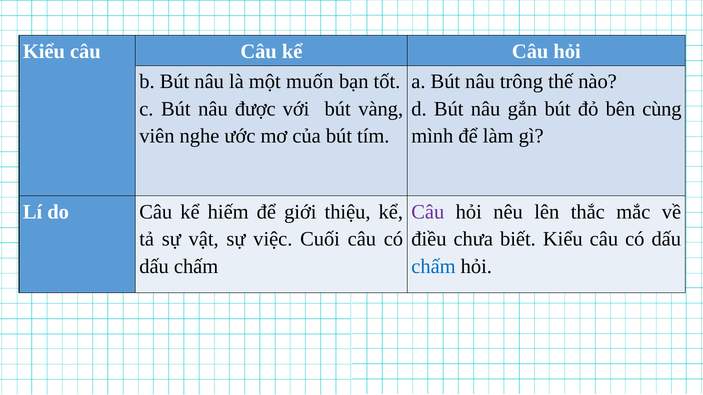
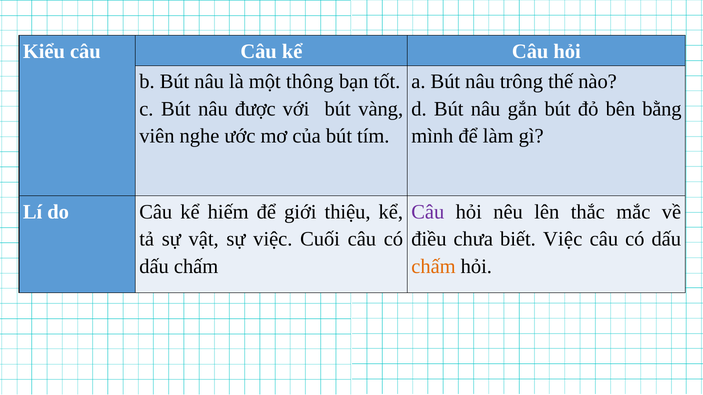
muốn: muốn -> thông (310, 82)
cùng: cùng -> bằng (662, 109)
biết Kiểu: Kiểu -> Việc (563, 239)
chấm colour: blue -> orange (433, 267)
